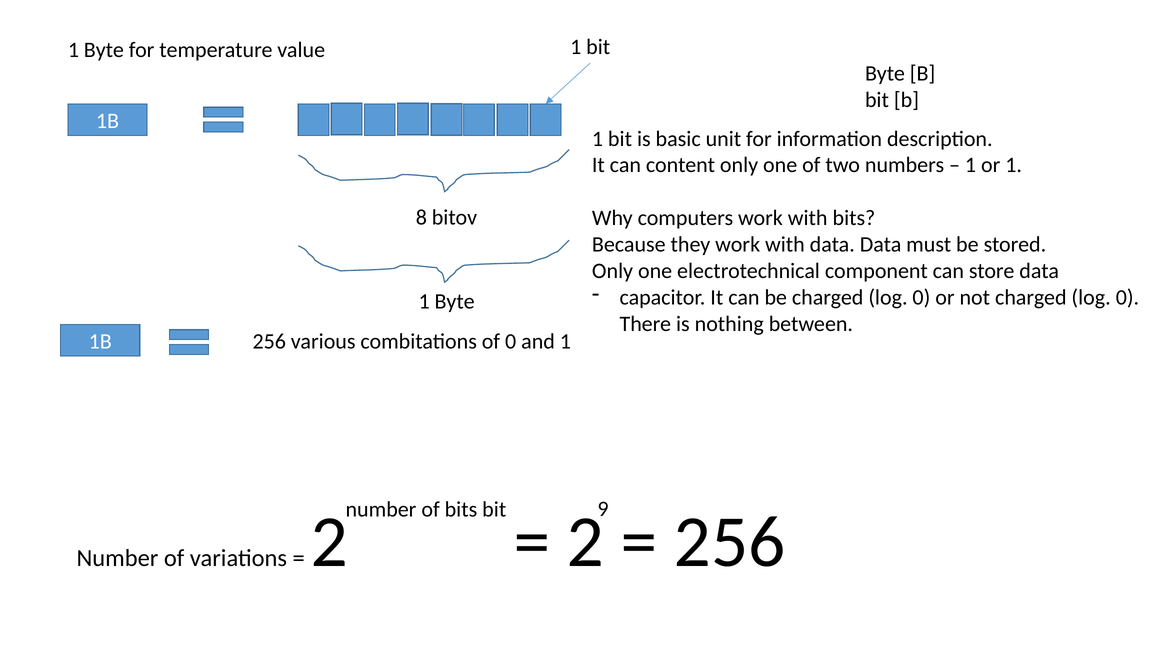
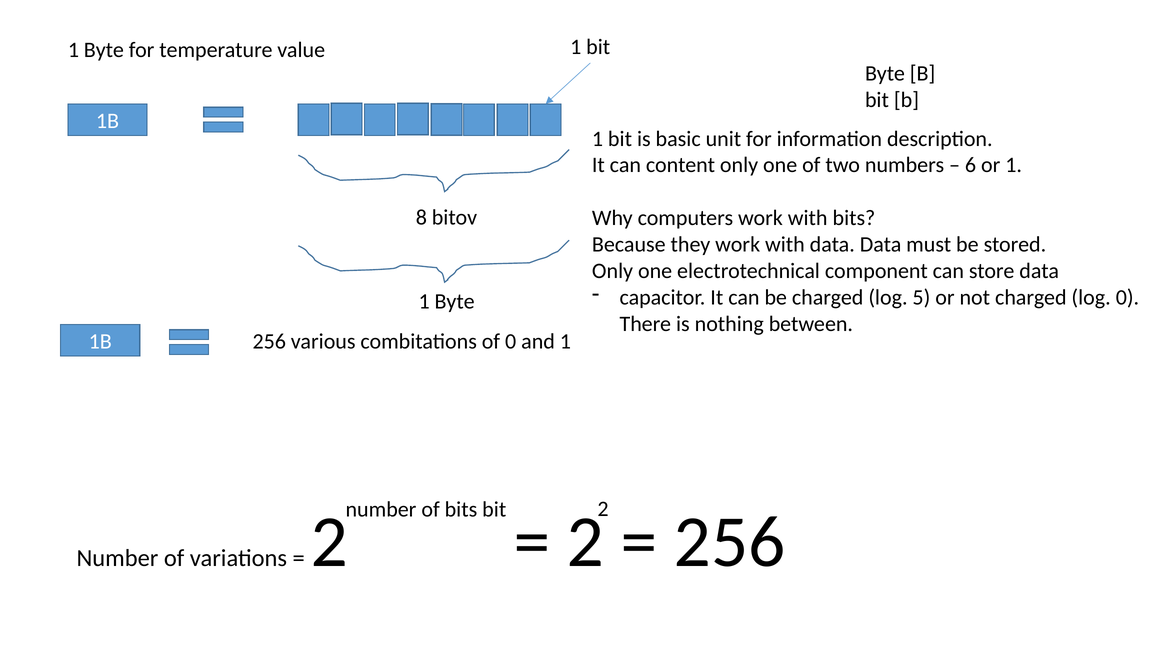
1: 1 -> 6 (971, 165)
be charged log 0: 0 -> 5 (921, 297)
bit 9: 9 -> 2 (603, 509)
